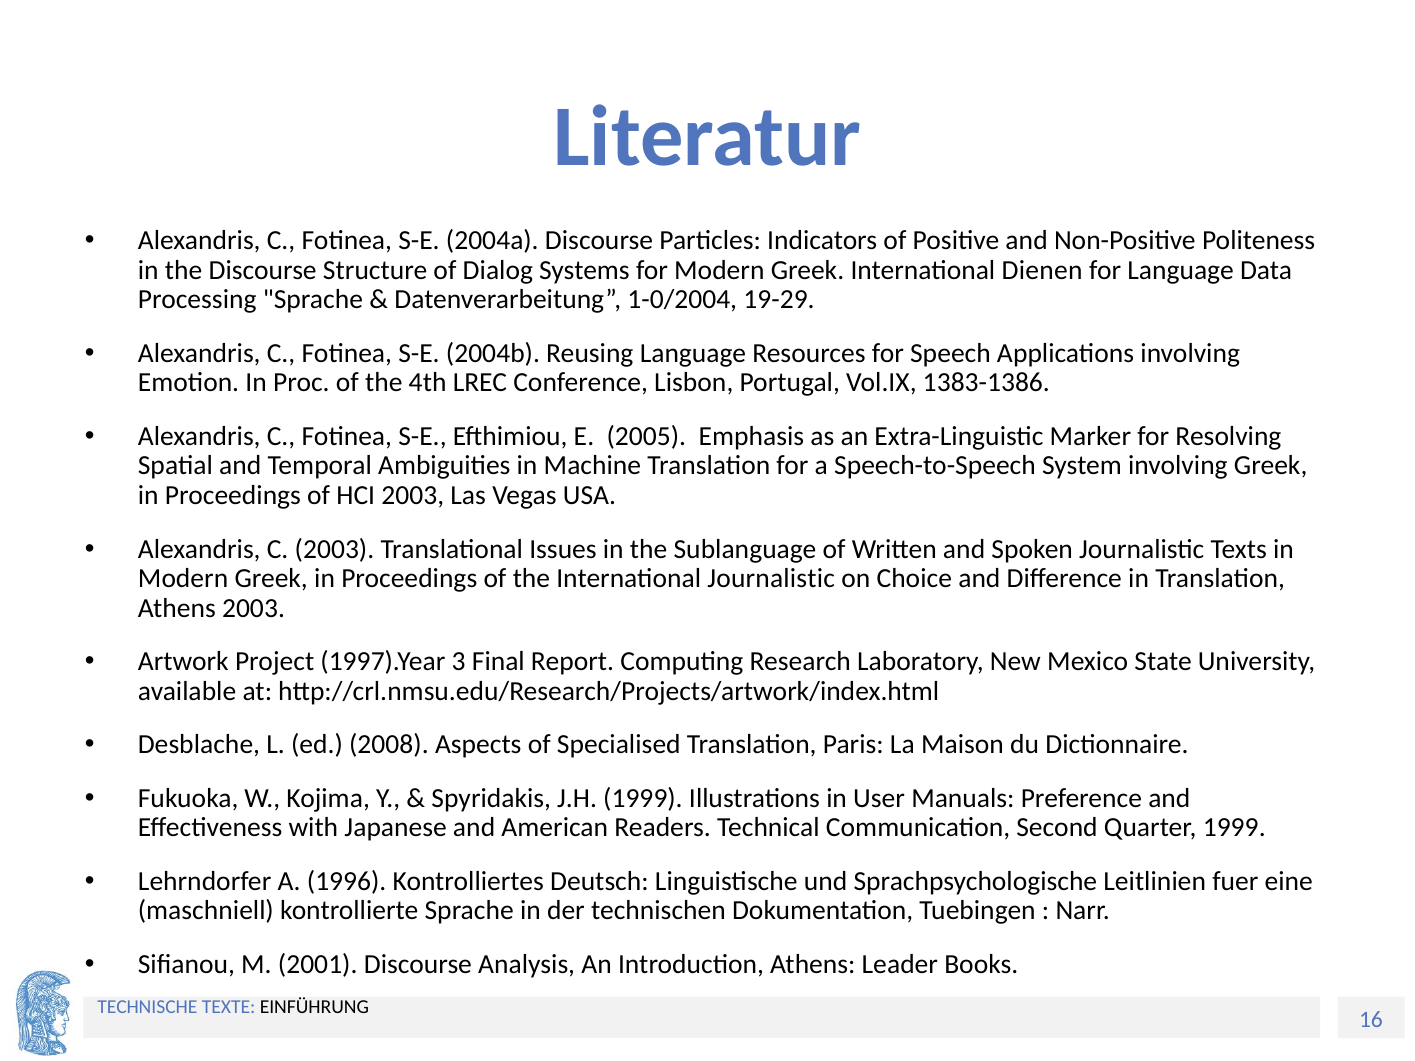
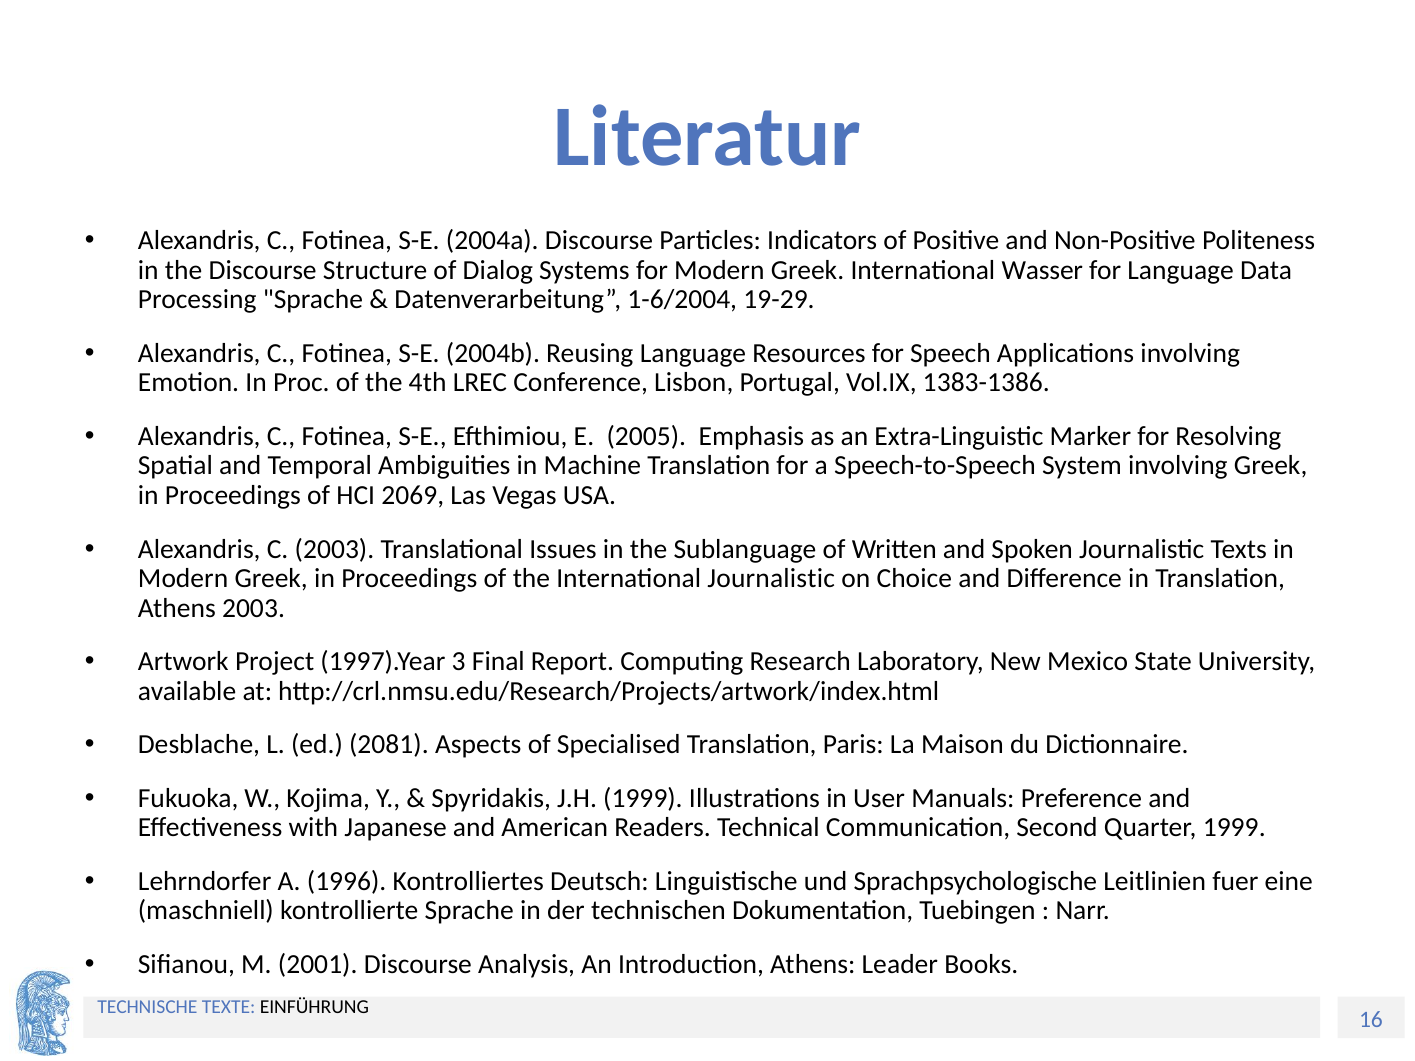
Dienen: Dienen -> Wasser (1042, 270)
1-0/2004: 1-0/2004 -> 1-6/2004 (682, 300)
HCI 2003: 2003 -> 2069 (413, 496)
2008: 2008 -> 2081 (389, 745)
